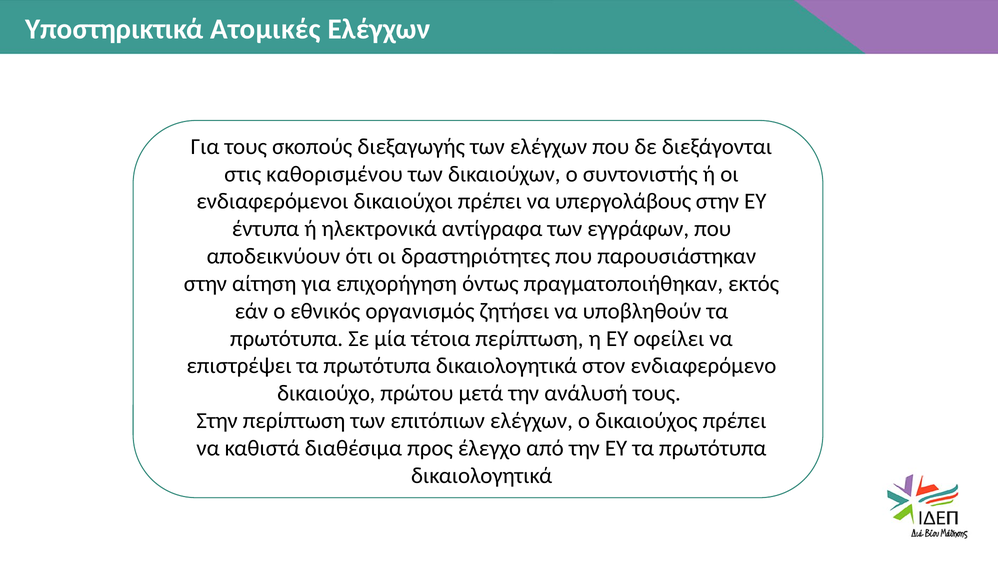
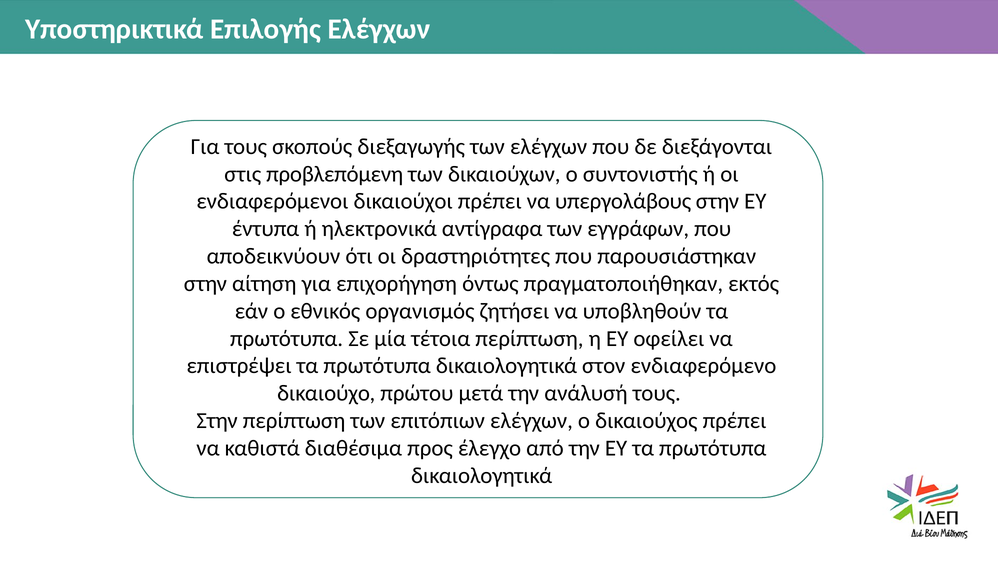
Ατομικές: Ατομικές -> Επιλογής (266, 29)
καθορισμένου: καθορισμένου -> προβλεπόμενη (335, 174)
